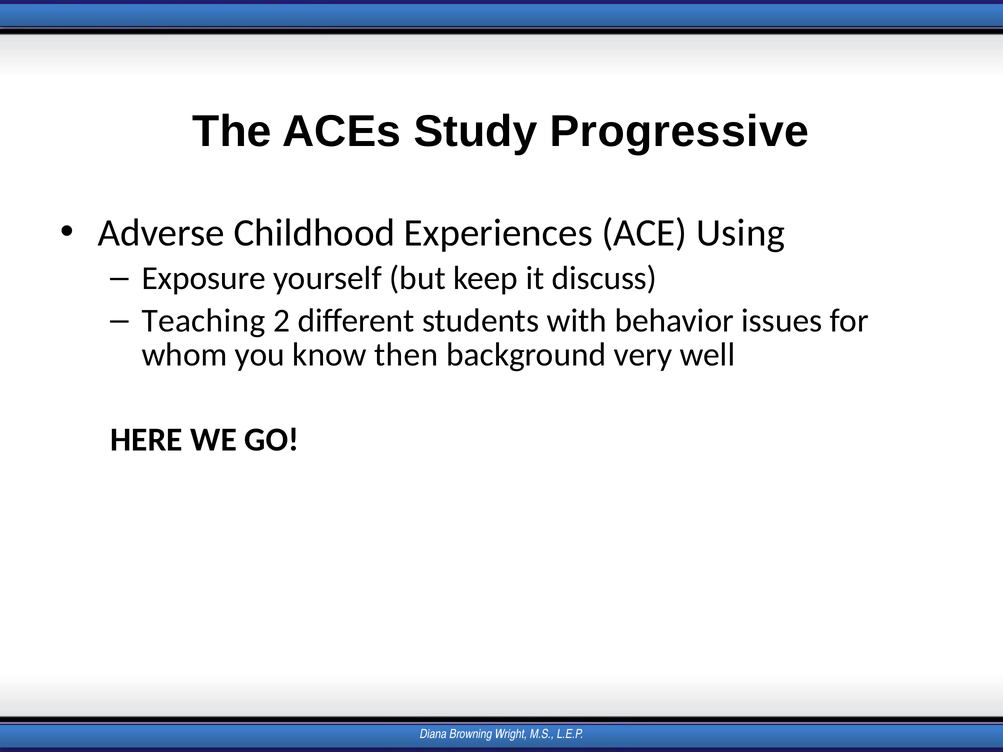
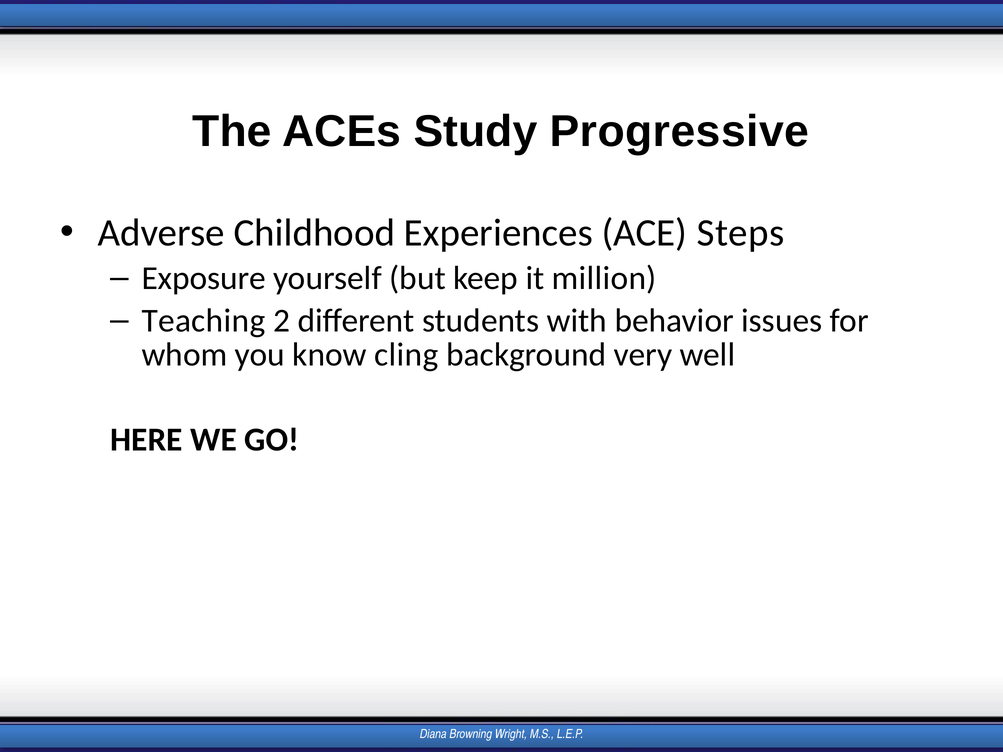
Using: Using -> Steps (741, 233)
discuss: discuss -> million (604, 278)
then: then -> cling (406, 355)
